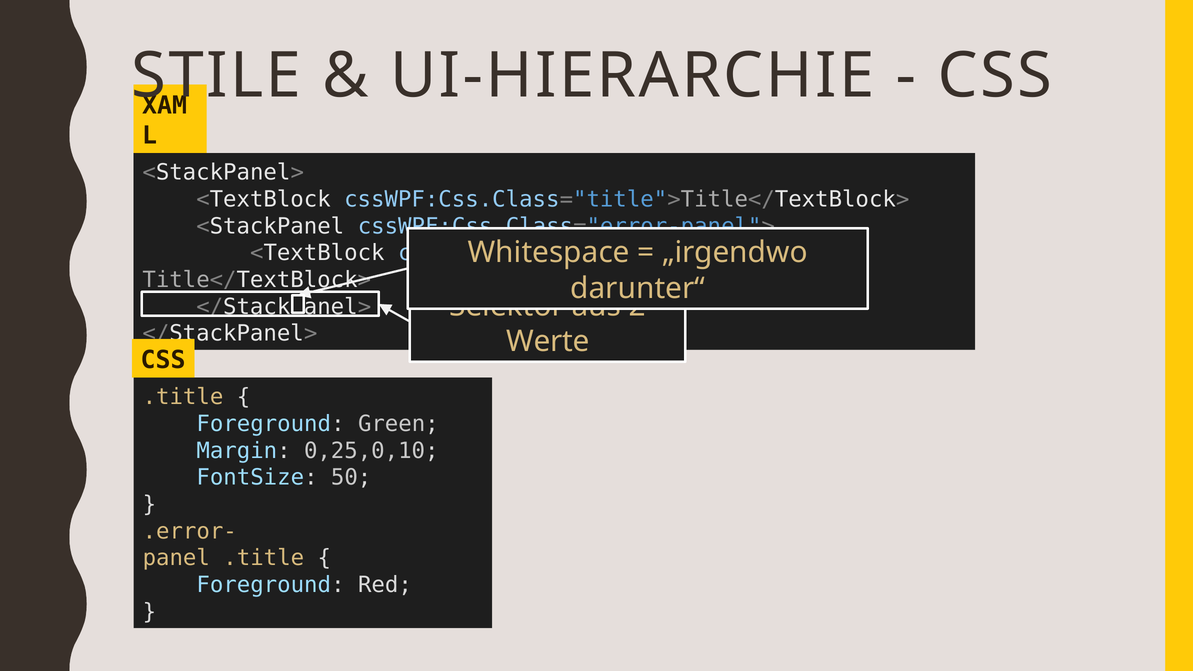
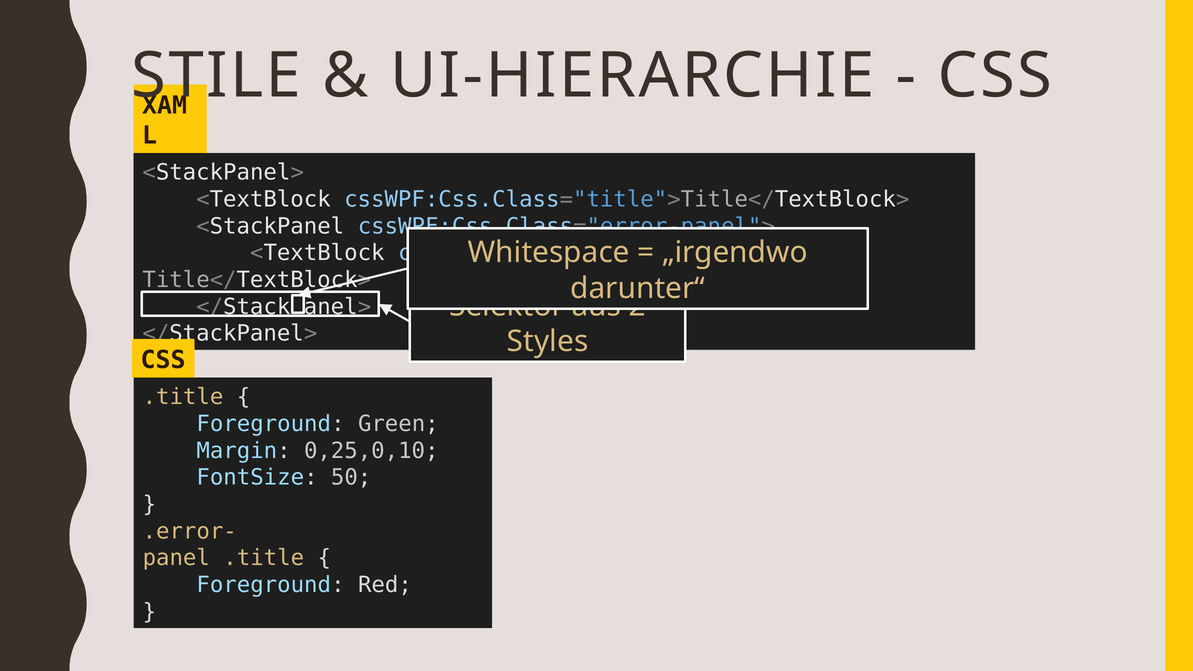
Werte: Werte -> Styles (548, 342)
